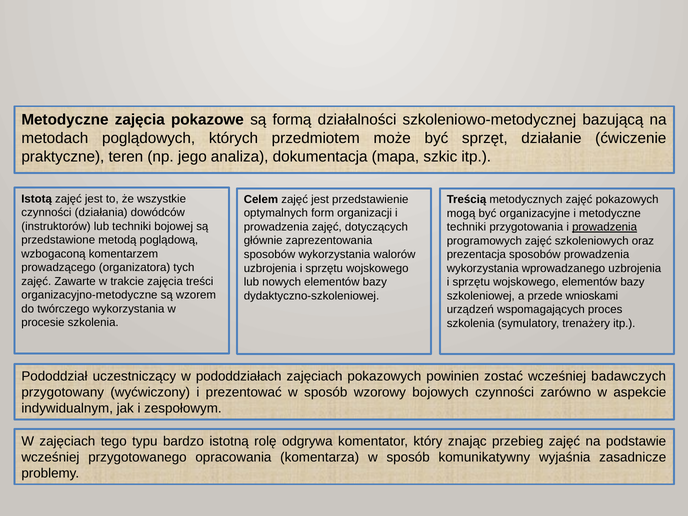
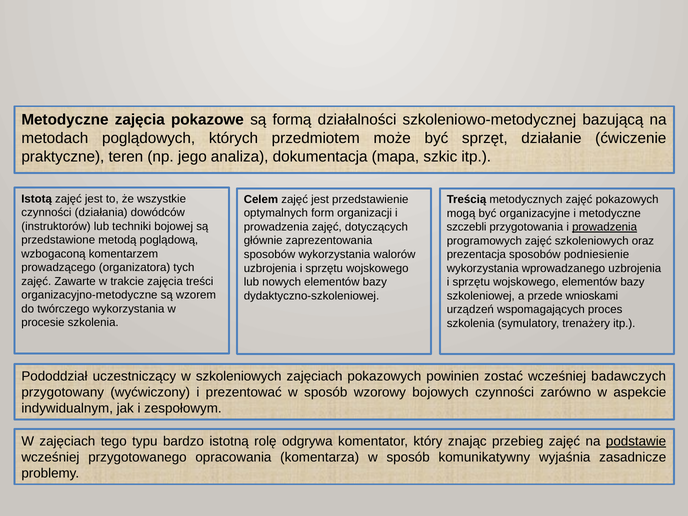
techniki: techniki -> szczebli (467, 227)
sposobów prowadzenia: prowadzenia -> podniesienie (596, 255)
w pododdziałach: pododdziałach -> szkoleniowych (239, 376)
podstawie underline: none -> present (636, 441)
